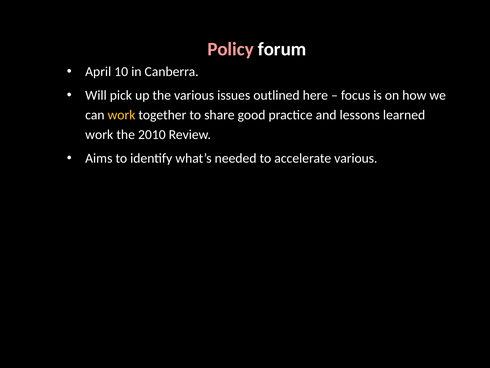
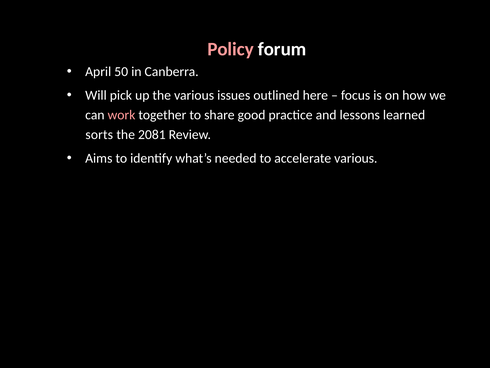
10: 10 -> 50 (121, 72)
work colour: yellow -> pink (121, 115)
work: work -> sorts (99, 135)
2010: 2010 -> 2081 (152, 135)
